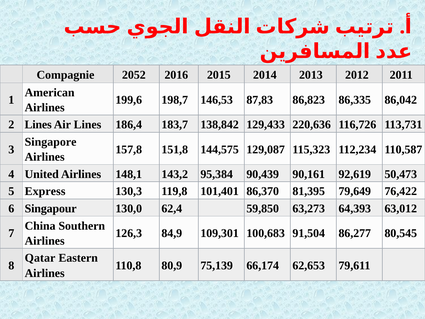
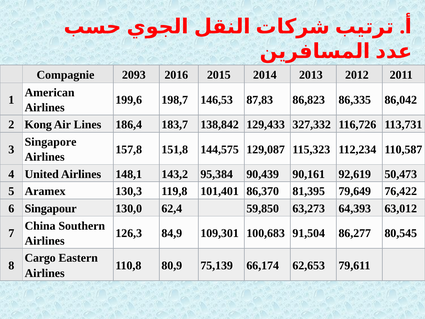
2052: 2052 -> 2093 (134, 75)
2 Lines: Lines -> Kong (38, 125)
220,636: 220,636 -> 327,332 (312, 125)
Express: Express -> Aramex (45, 191)
Qatar: Qatar -> Cargo (40, 258)
